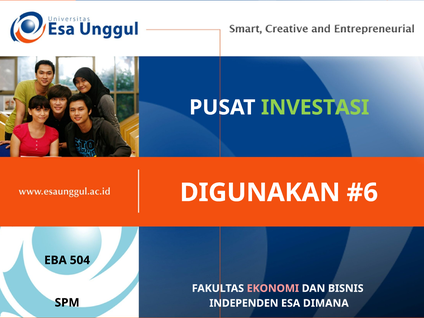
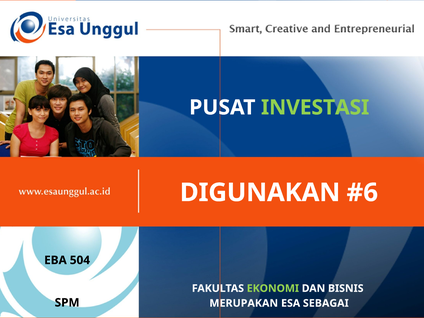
EKONOMI colour: pink -> light green (273, 288)
INDEPENDEN: INDEPENDEN -> MERUPAKAN (244, 303)
DIMANA: DIMANA -> SEBAGAI (326, 303)
